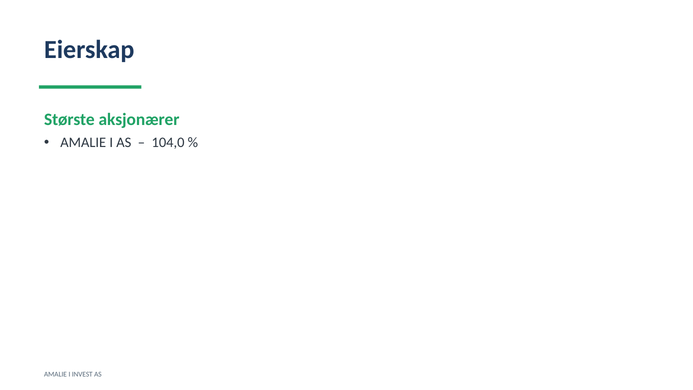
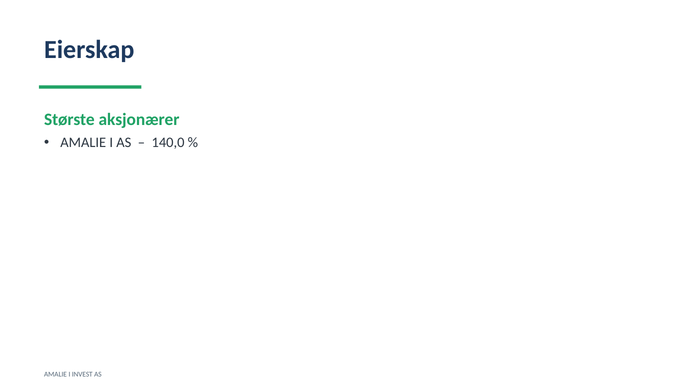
104,0: 104,0 -> 140,0 (168, 143)
